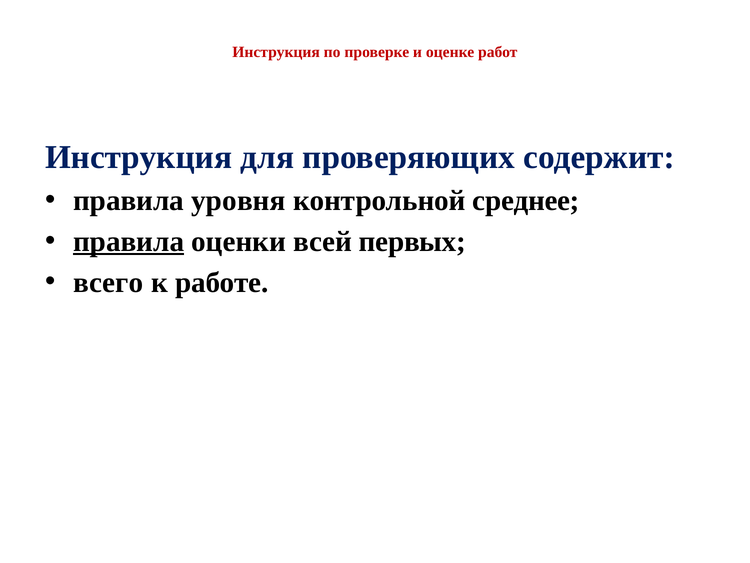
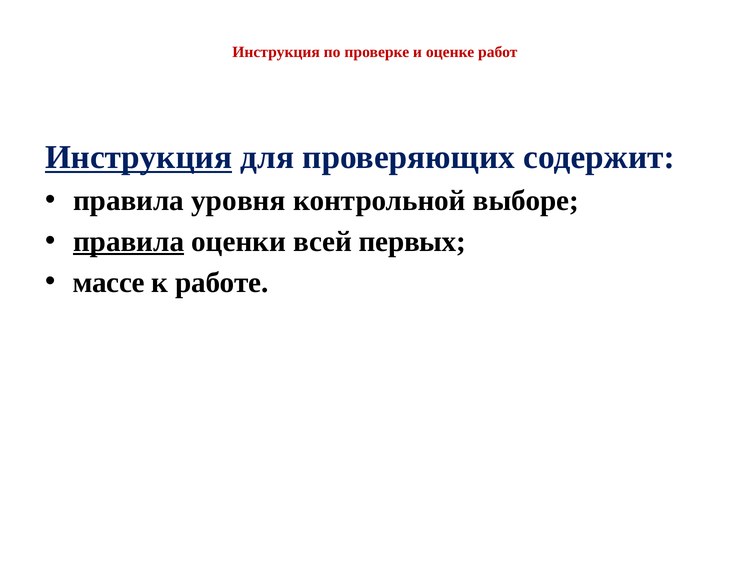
Инструкция underline: none -> present (139, 157)
среднее: среднее -> выборе (526, 200)
всего: всего -> массе (109, 282)
